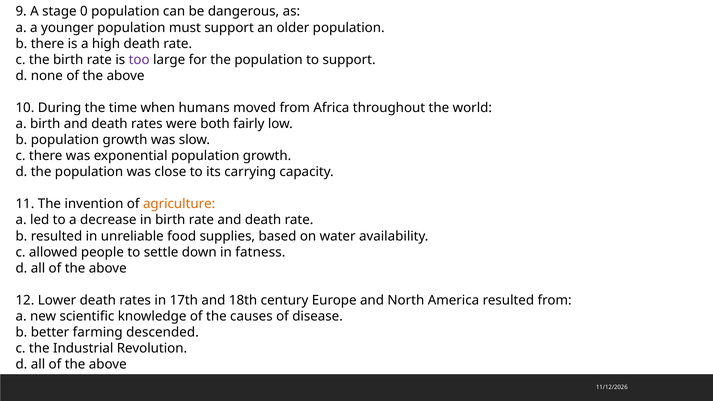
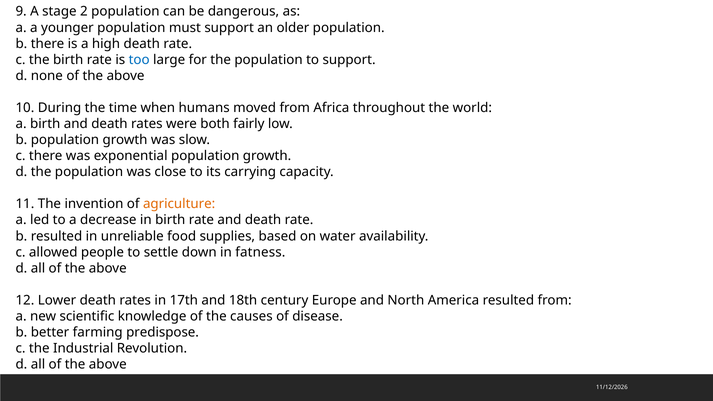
0: 0 -> 2 (84, 12)
too colour: purple -> blue (139, 60)
descended: descended -> predispose (163, 332)
